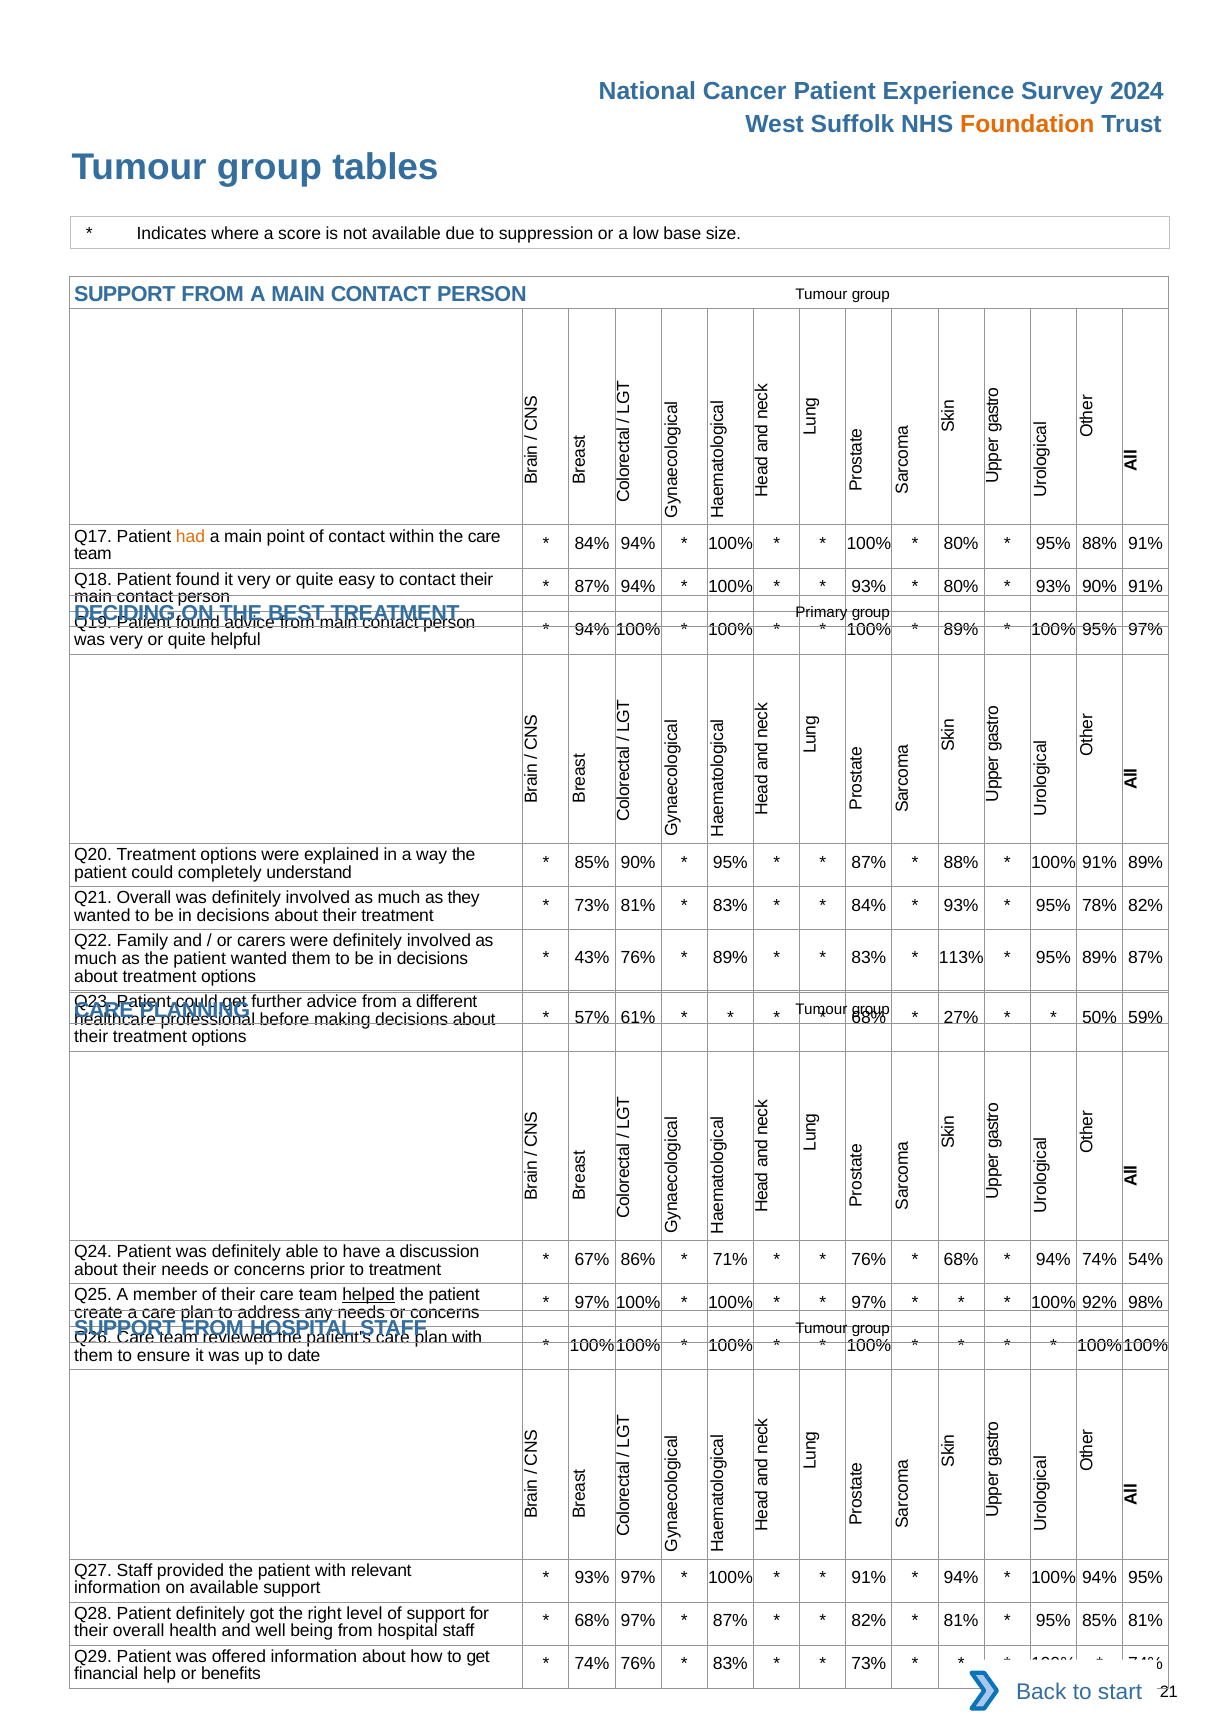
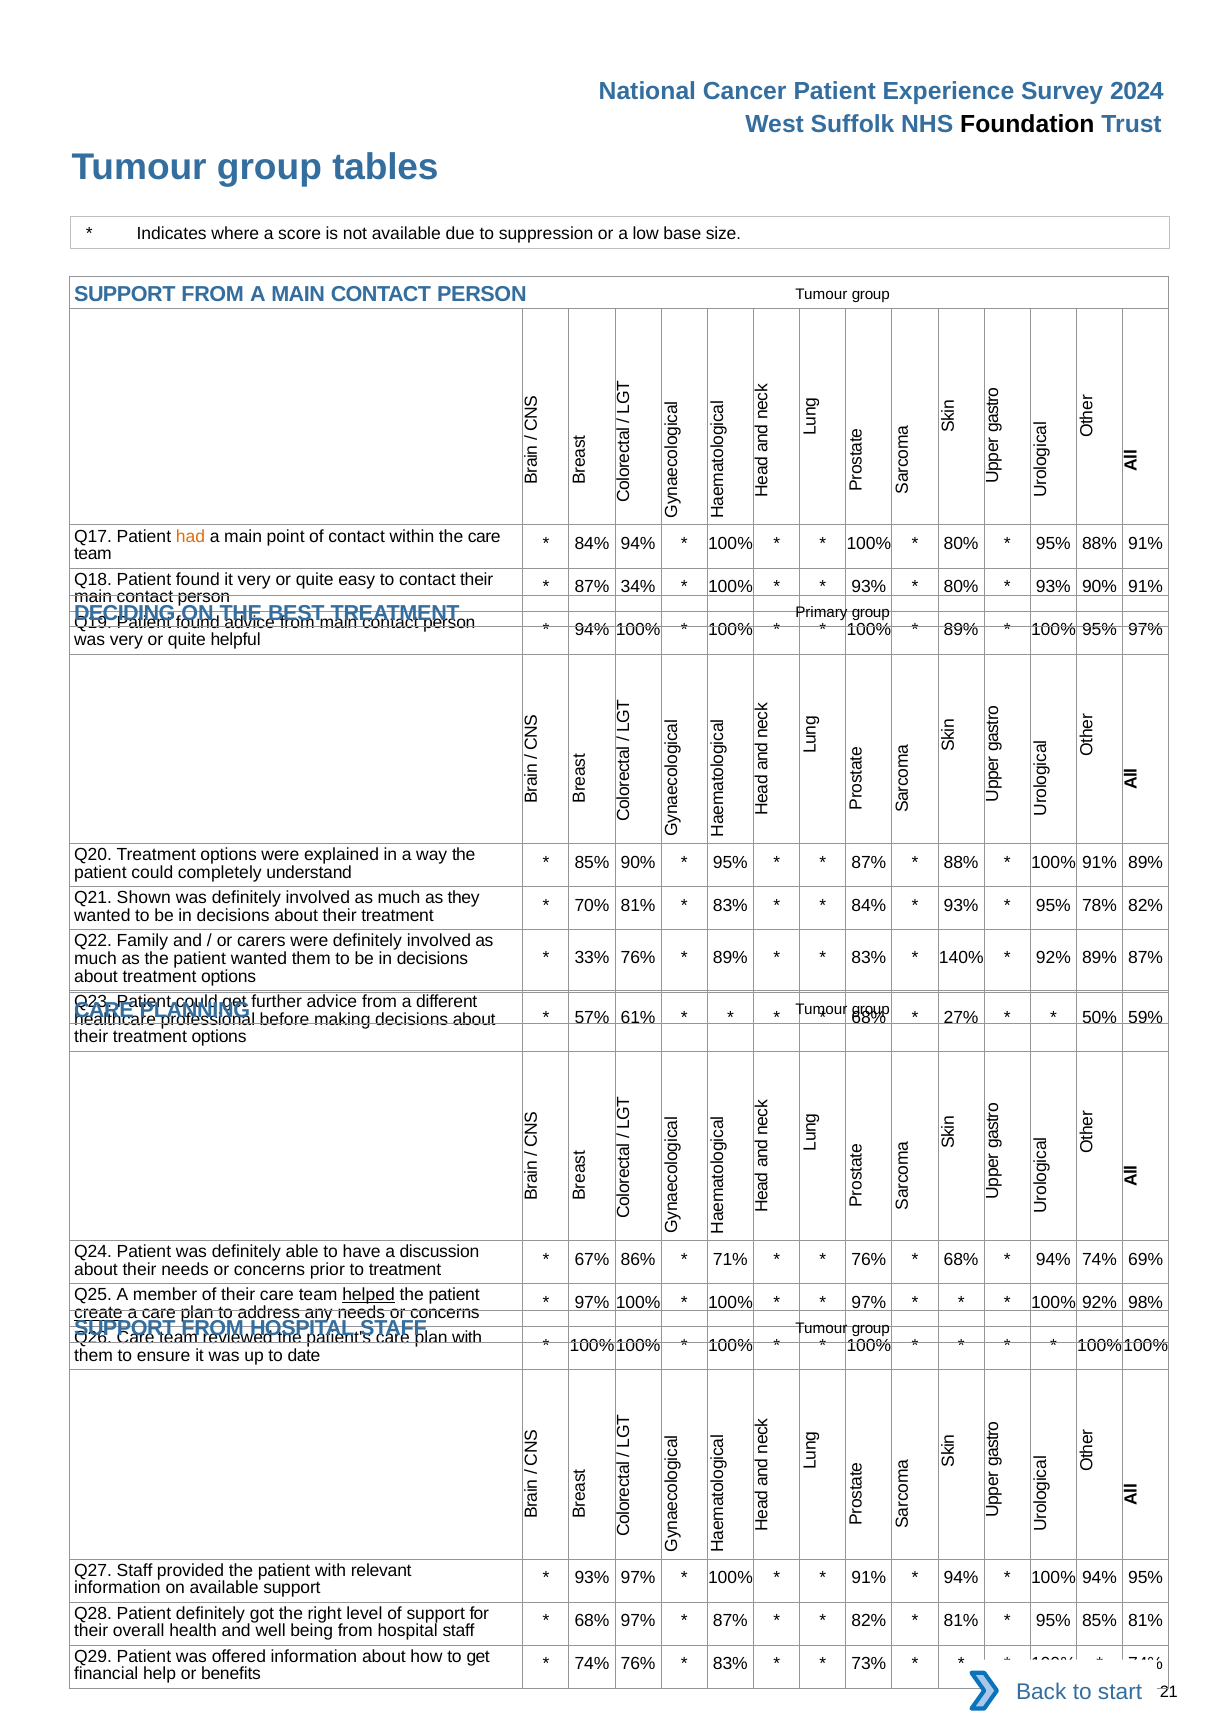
Foundation colour: orange -> black (1027, 125)
87% 94%: 94% -> 34% (638, 587)
Q21 Overall: Overall -> Shown (144, 898)
73%: 73% -> 70% (592, 905)
43%: 43% -> 33% (592, 957)
113%: 113% -> 140% (961, 957)
95%: 95% -> 92% (1053, 957)
54%: 54% -> 69% (1146, 1259)
create underline: none -> present (98, 1313)
